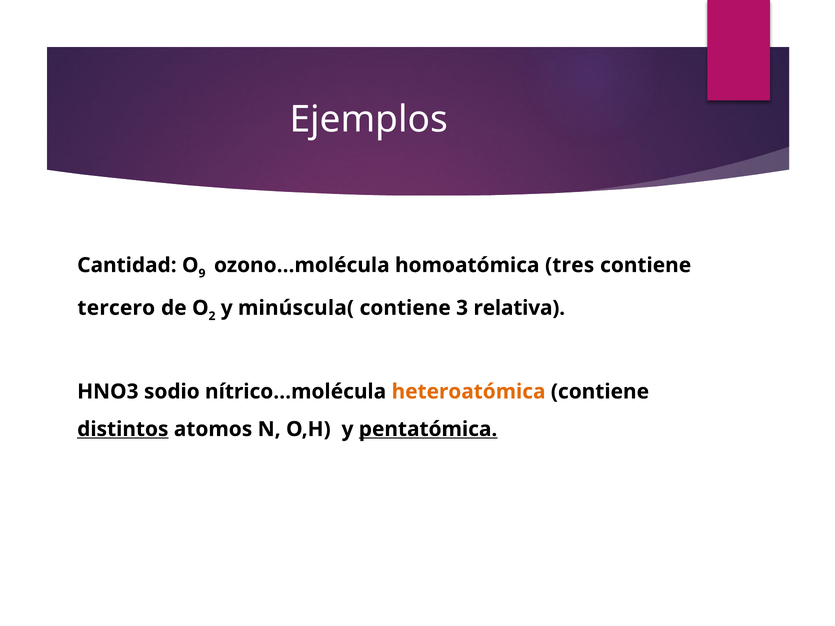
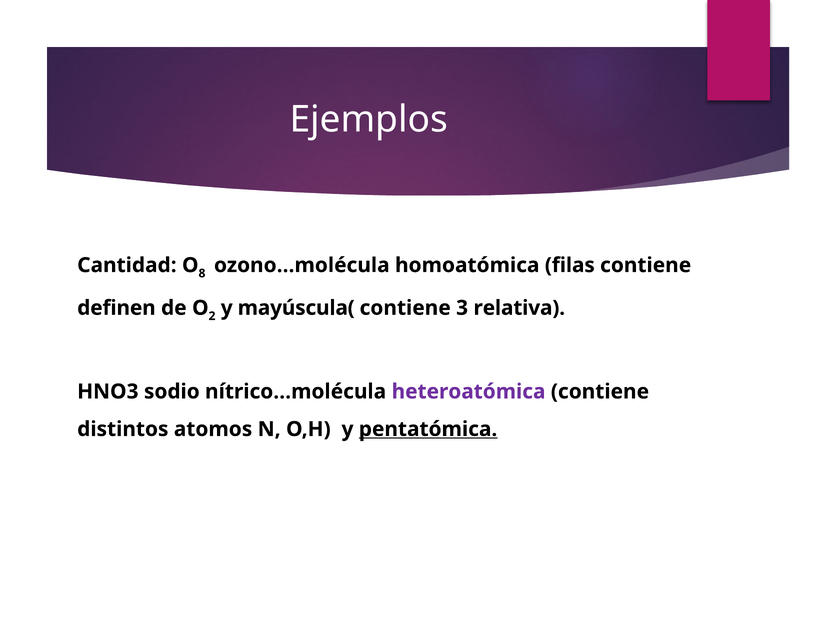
9: 9 -> 8 (202, 273)
tres: tres -> filas (570, 265)
tercero: tercero -> definen (116, 308)
minúscula(: minúscula( -> mayúscula( (296, 308)
heteroatómica colour: orange -> purple (469, 392)
distintos underline: present -> none (123, 429)
